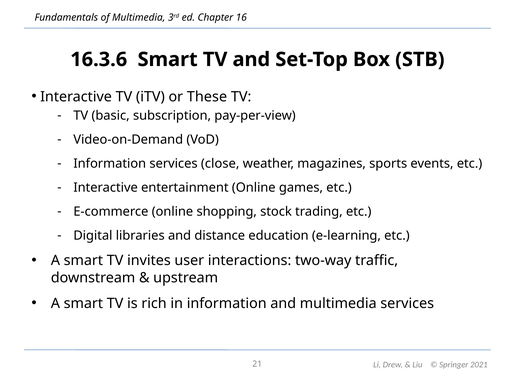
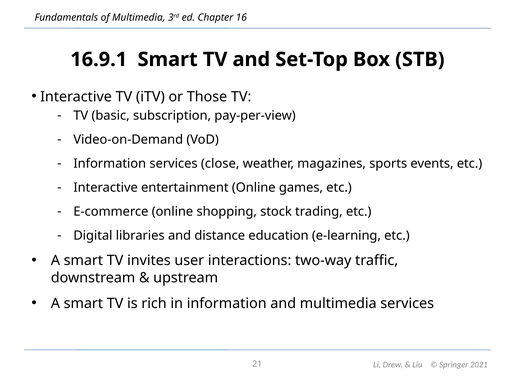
16.3.6: 16.3.6 -> 16.9.1 (99, 60)
These: These -> Those (207, 97)
